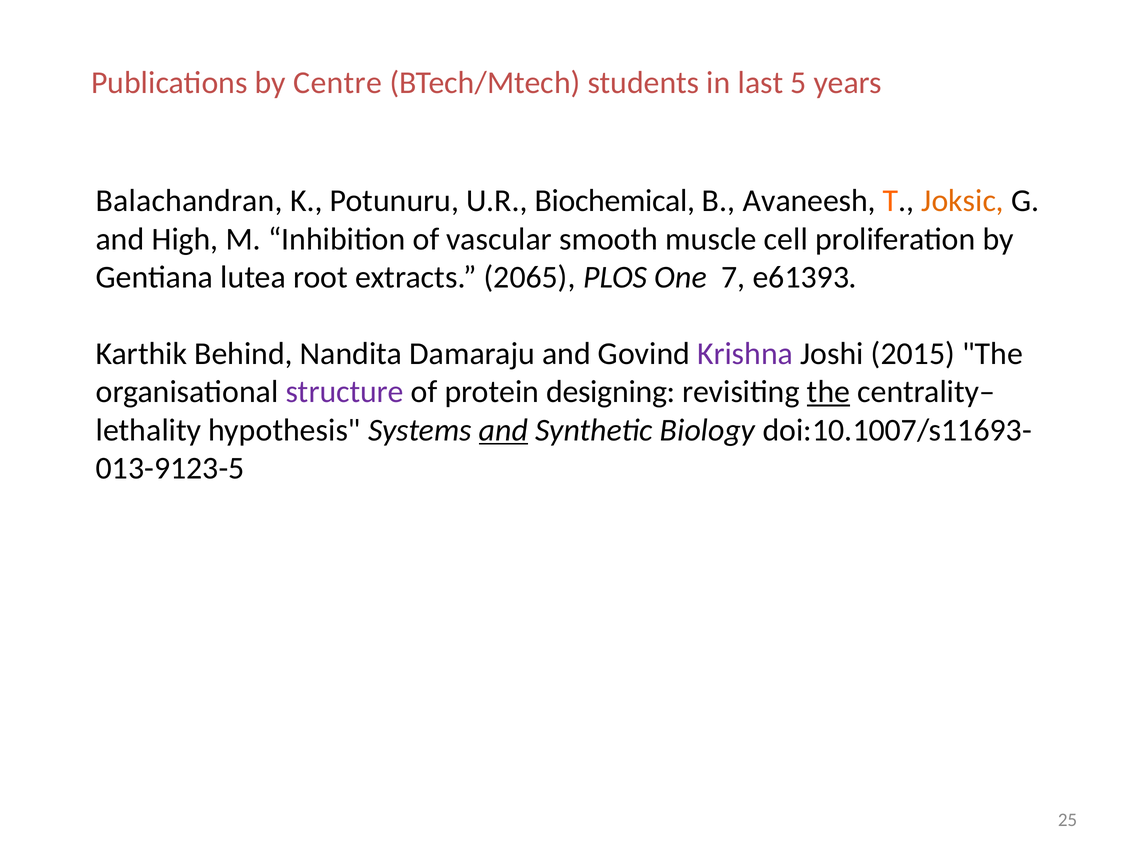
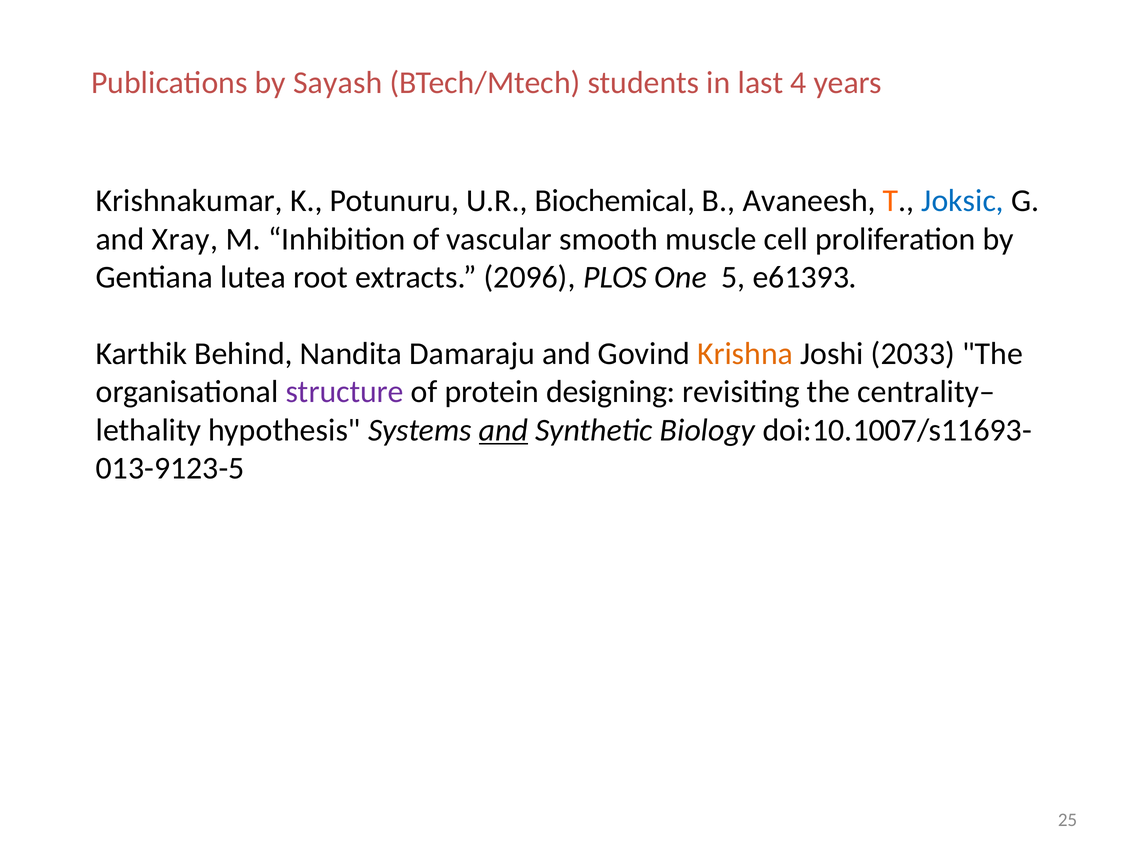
Centre: Centre -> Sayash (338, 83)
5: 5 -> 4 (798, 83)
Balachandran: Balachandran -> Krishnakumar (189, 201)
Joksic colour: orange -> blue (963, 201)
High: High -> Xray (185, 239)
2065: 2065 -> 2096 (530, 277)
7: 7 -> 5 (733, 277)
Krishna colour: purple -> orange (745, 354)
2015: 2015 -> 2033 (913, 354)
the underline: present -> none (829, 392)
